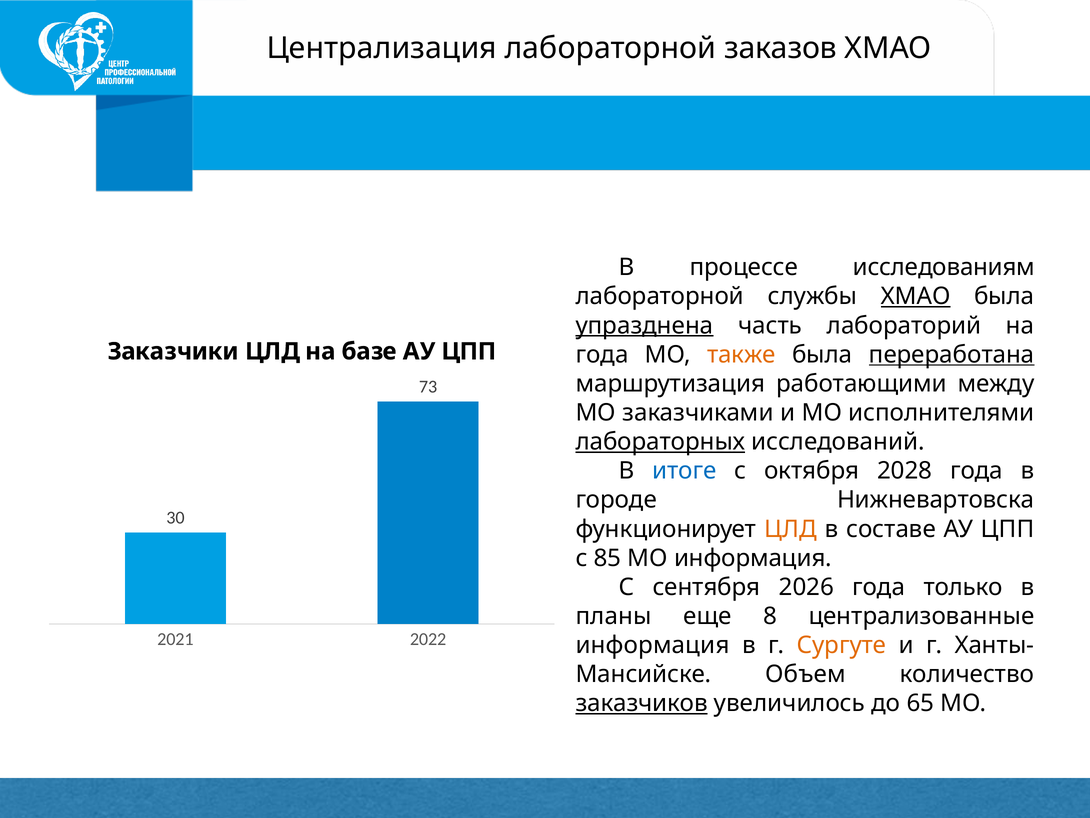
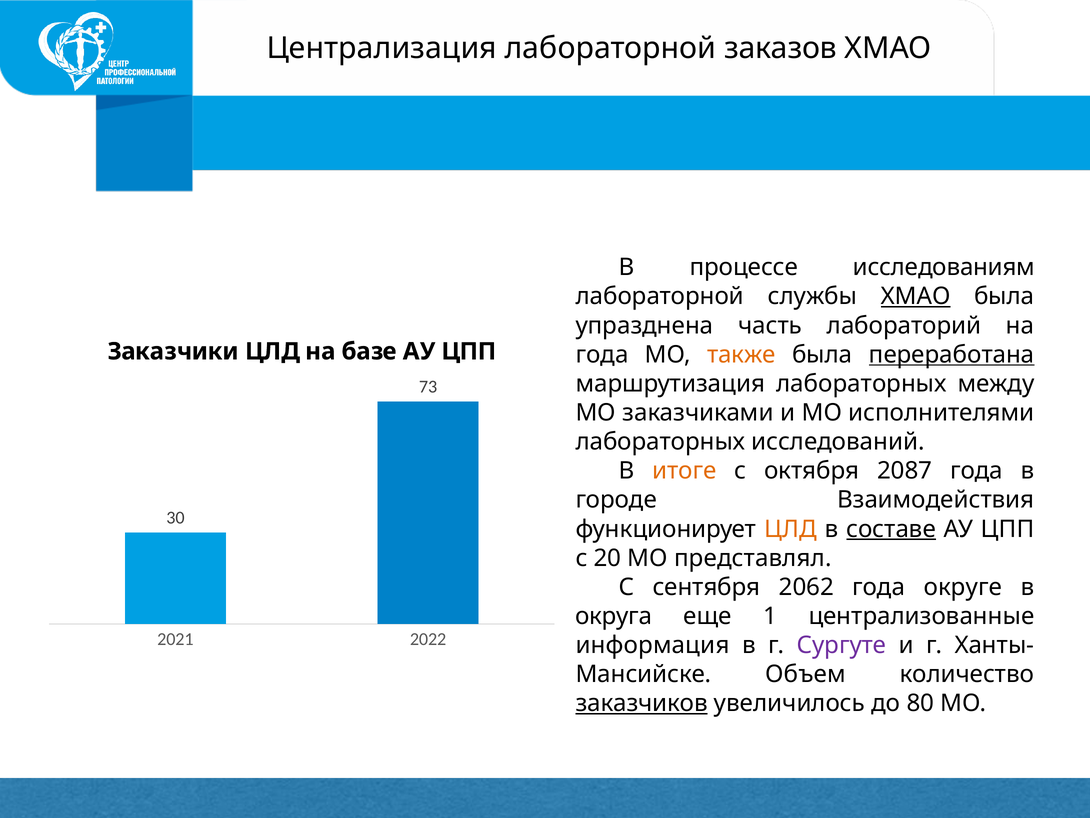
упразднена underline: present -> none (644, 325)
маршрутизация работающими: работающими -> лабораторных (862, 383)
лабораторных underline: present -> none (660, 442)
итоге colour: blue -> orange (684, 471)
2028: 2028 -> 2087 (905, 471)
Нижневартовска: Нижневартовска -> Взаимодействия (936, 500)
составе underline: none -> present (891, 529)
85: 85 -> 20 (607, 558)
МО информация: информация -> представлял (753, 558)
2026: 2026 -> 2062 (806, 587)
только: только -> округе (963, 587)
планы: планы -> округа (614, 616)
8: 8 -> 1 (770, 616)
Сургуте colour: orange -> purple (842, 645)
65: 65 -> 80 (920, 703)
